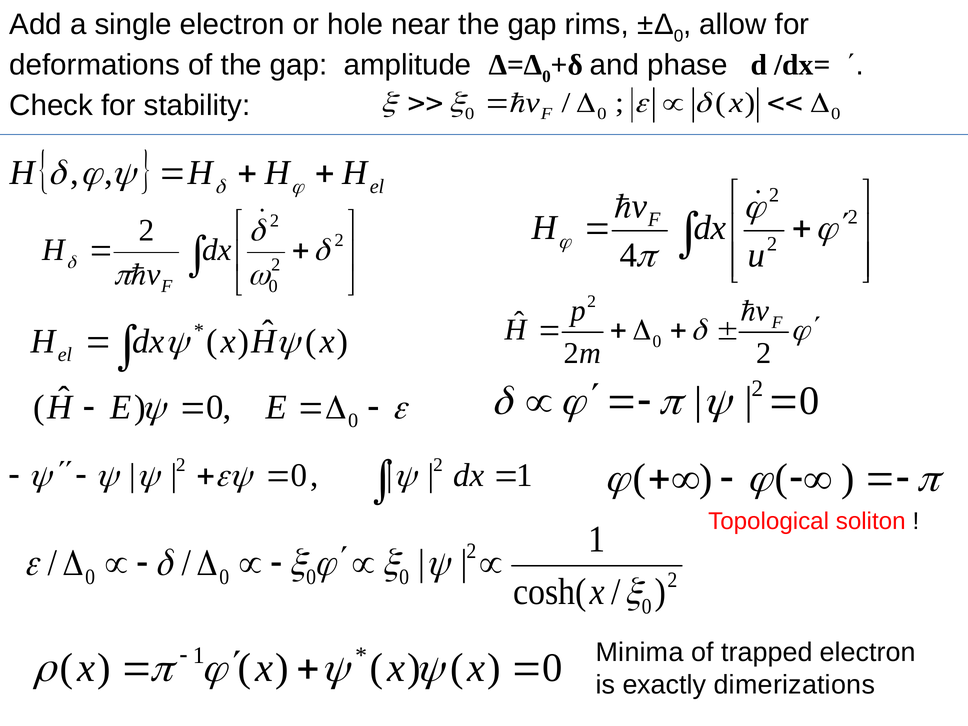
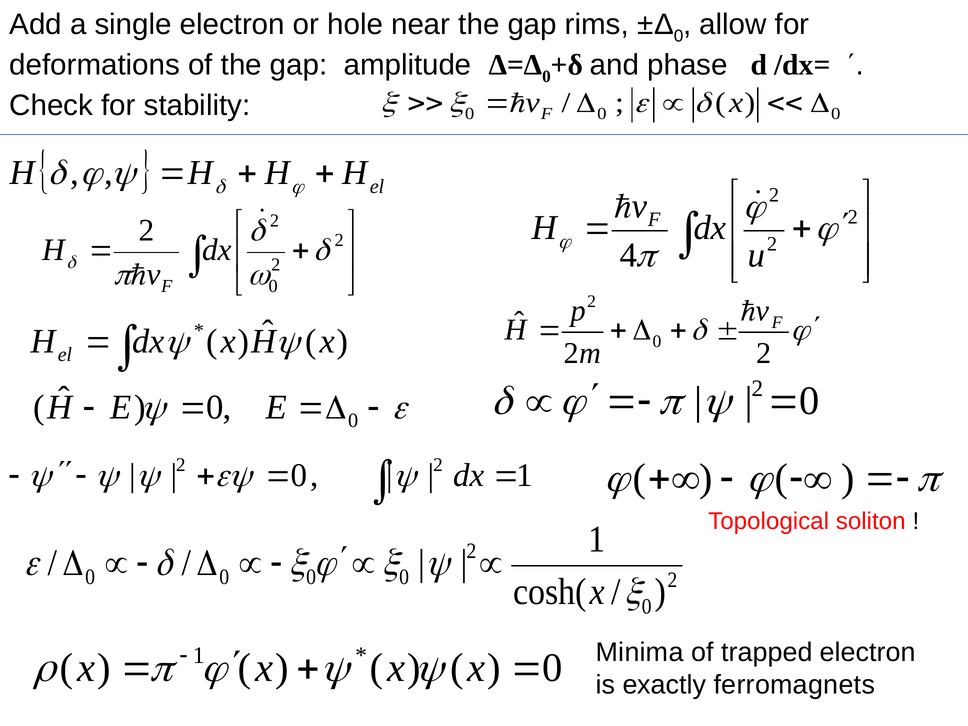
dimerizations: dimerizations -> ferromagnets (794, 685)
